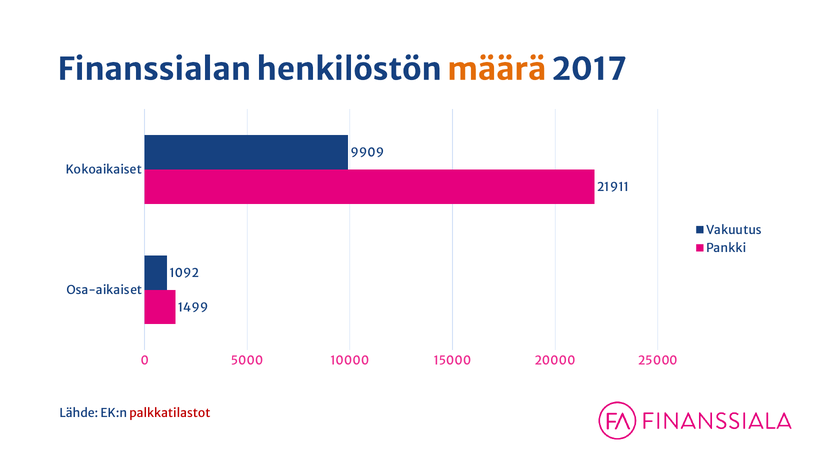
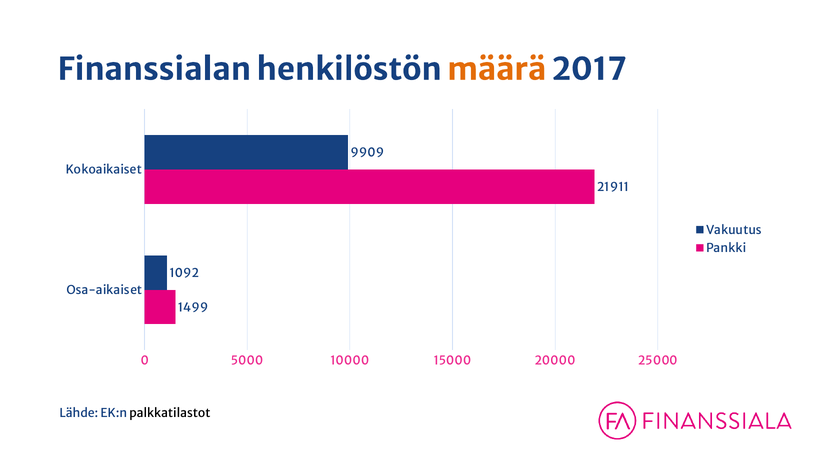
palkkatilastot colour: red -> black (170, 413)
